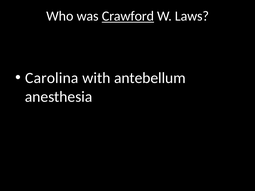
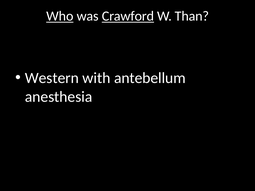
Who underline: none -> present (60, 16)
Laws: Laws -> Than (192, 16)
Carolina: Carolina -> Western (52, 78)
